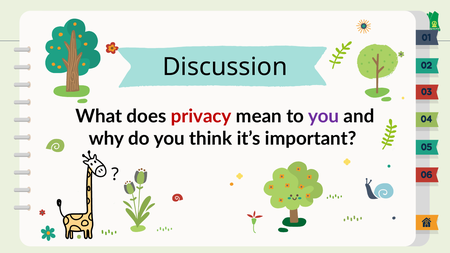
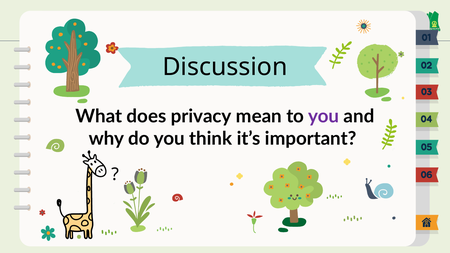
privacy colour: red -> black (201, 116)
